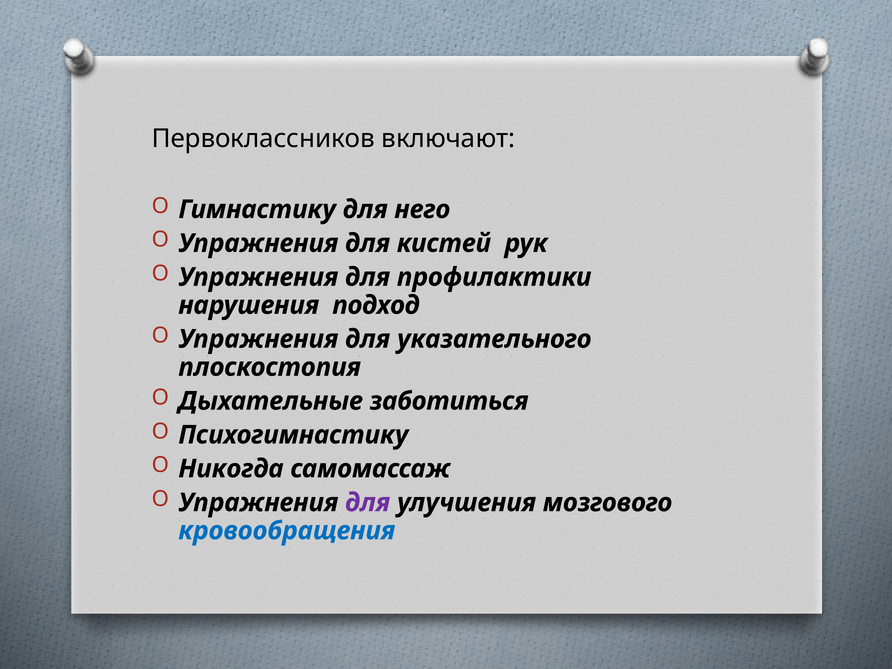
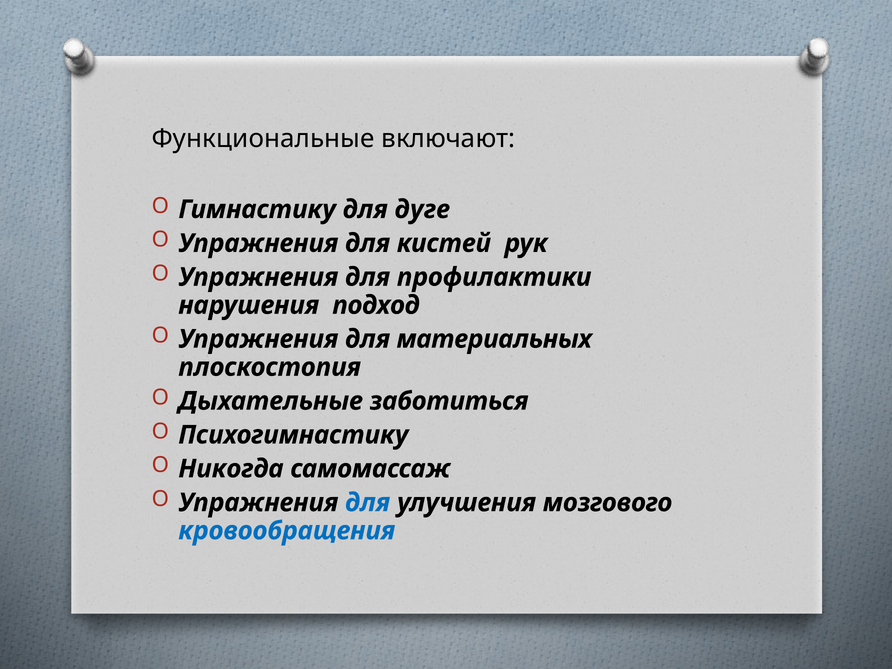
Первоклассников: Первоклассников -> Функциональные (263, 139)
него: него -> дуге (422, 209)
указательного: указательного -> материальных (494, 339)
для colour: purple -> blue (368, 503)
